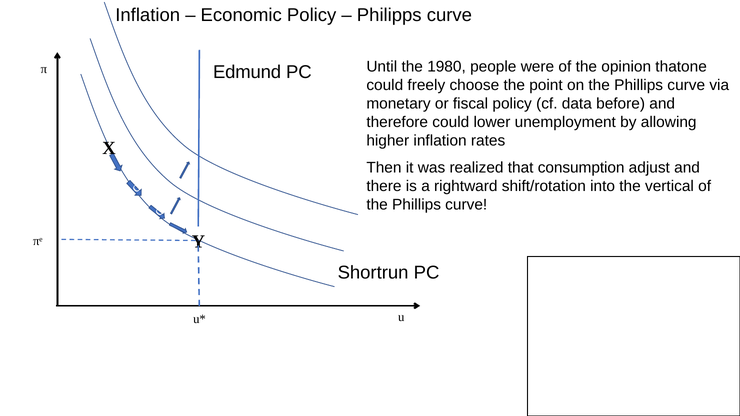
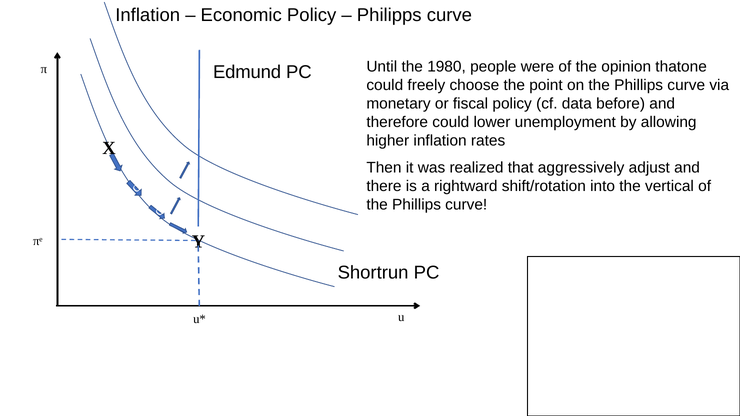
consumption: consumption -> aggressively (581, 168)
